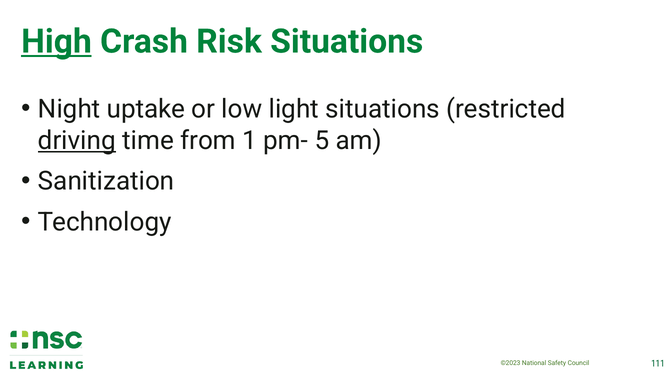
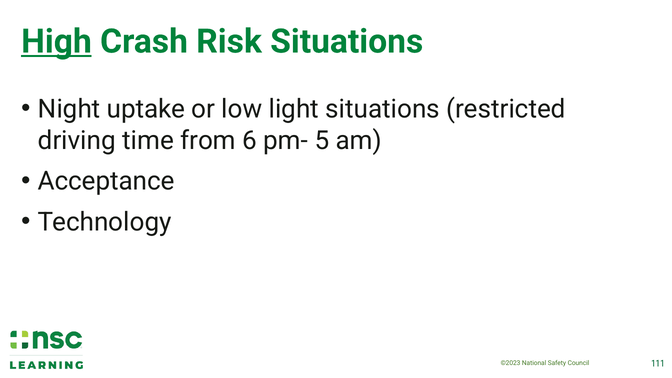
driving underline: present -> none (77, 141)
1: 1 -> 6 (250, 141)
Sanitization: Sanitization -> Acceptance (106, 181)
